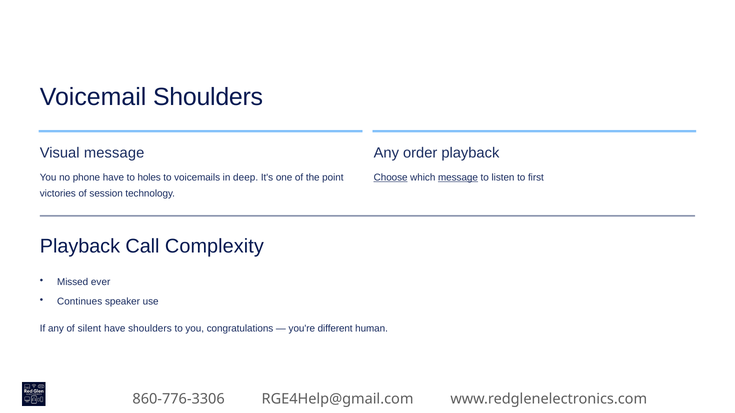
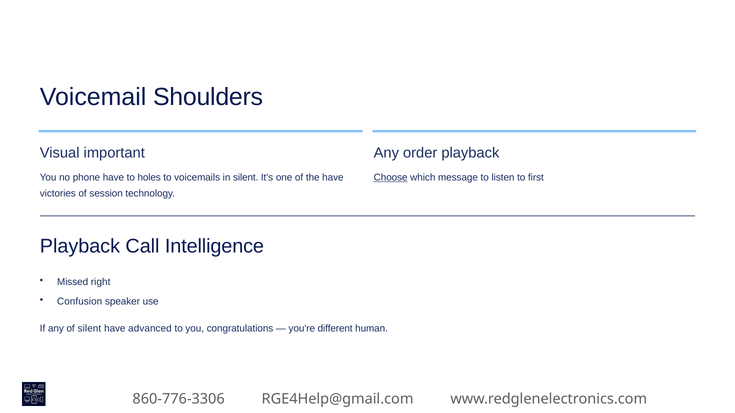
Visual message: message -> important (114, 153)
in deep: deep -> silent (246, 178)
the point: point -> have (333, 178)
message underline: present -> none (458, 178)
Complexity: Complexity -> Intelligence (214, 246)
ever: ever -> right (101, 282)
Continues: Continues -> Confusion (80, 302)
have shoulders: shoulders -> advanced (150, 329)
